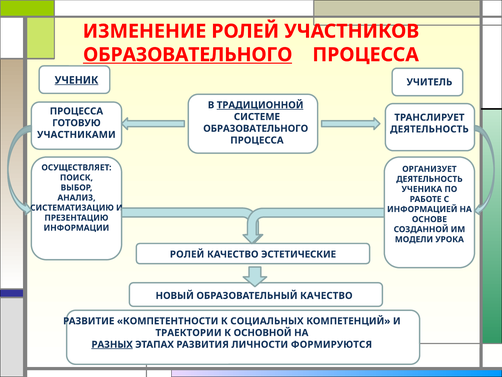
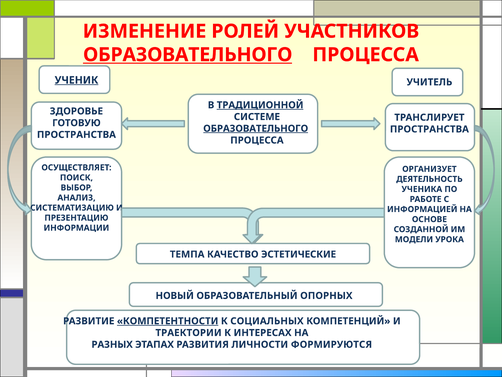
ПРОЦЕССА: ПРОЦЕССА -> ЗДОРОВЬЕ (76, 111)
ОБРАЗОВАТЕЛЬНОГО underline: none -> present (256, 128)
ДЕЯТЕЛЬНОСТЬ: ДЕЯТЕЛЬНОСТЬ -> ПРОСТРАНСТВА (429, 129)
УЧАСТНИКАМИ: УЧАСТНИКАМИ -> ПРОСТРАНСТВА (76, 135)
РОЛЕЙ: РОЛЕЙ -> ТЕМПА (187, 254)
ОБРАЗОВАТЕЛЬНЫЙ КАЧЕСТВО: КАЧЕСТВО -> ОПОРНЫХ (326, 295)
КОМПЕТЕНТНОСТИ underline: none -> present (168, 321)
ОСНОВНОЙ: ОСНОВНОЙ -> ИНТЕРЕСАХ (263, 332)
РАЗНЫХ underline: present -> none (112, 344)
